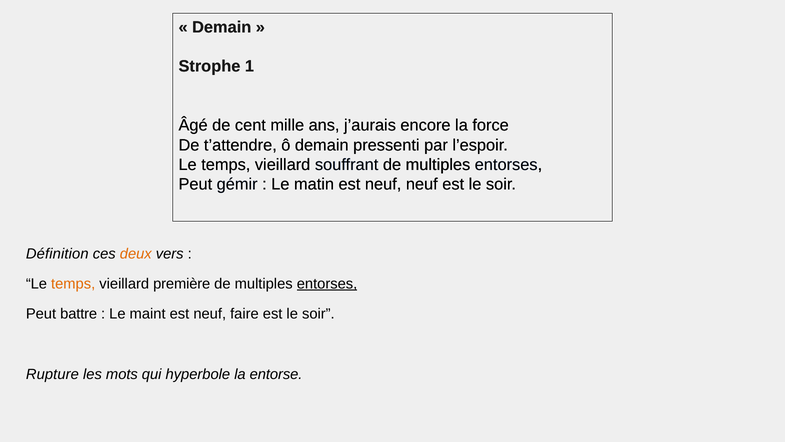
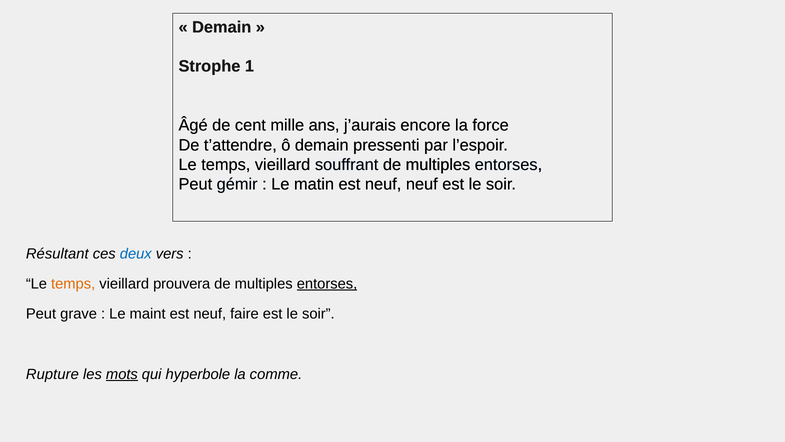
Définition: Définition -> Résultant (57, 253)
deux colour: orange -> blue (136, 253)
première: première -> prouvera (182, 284)
battre: battre -> grave (79, 314)
mots underline: none -> present (122, 374)
entorse: entorse -> comme (276, 374)
